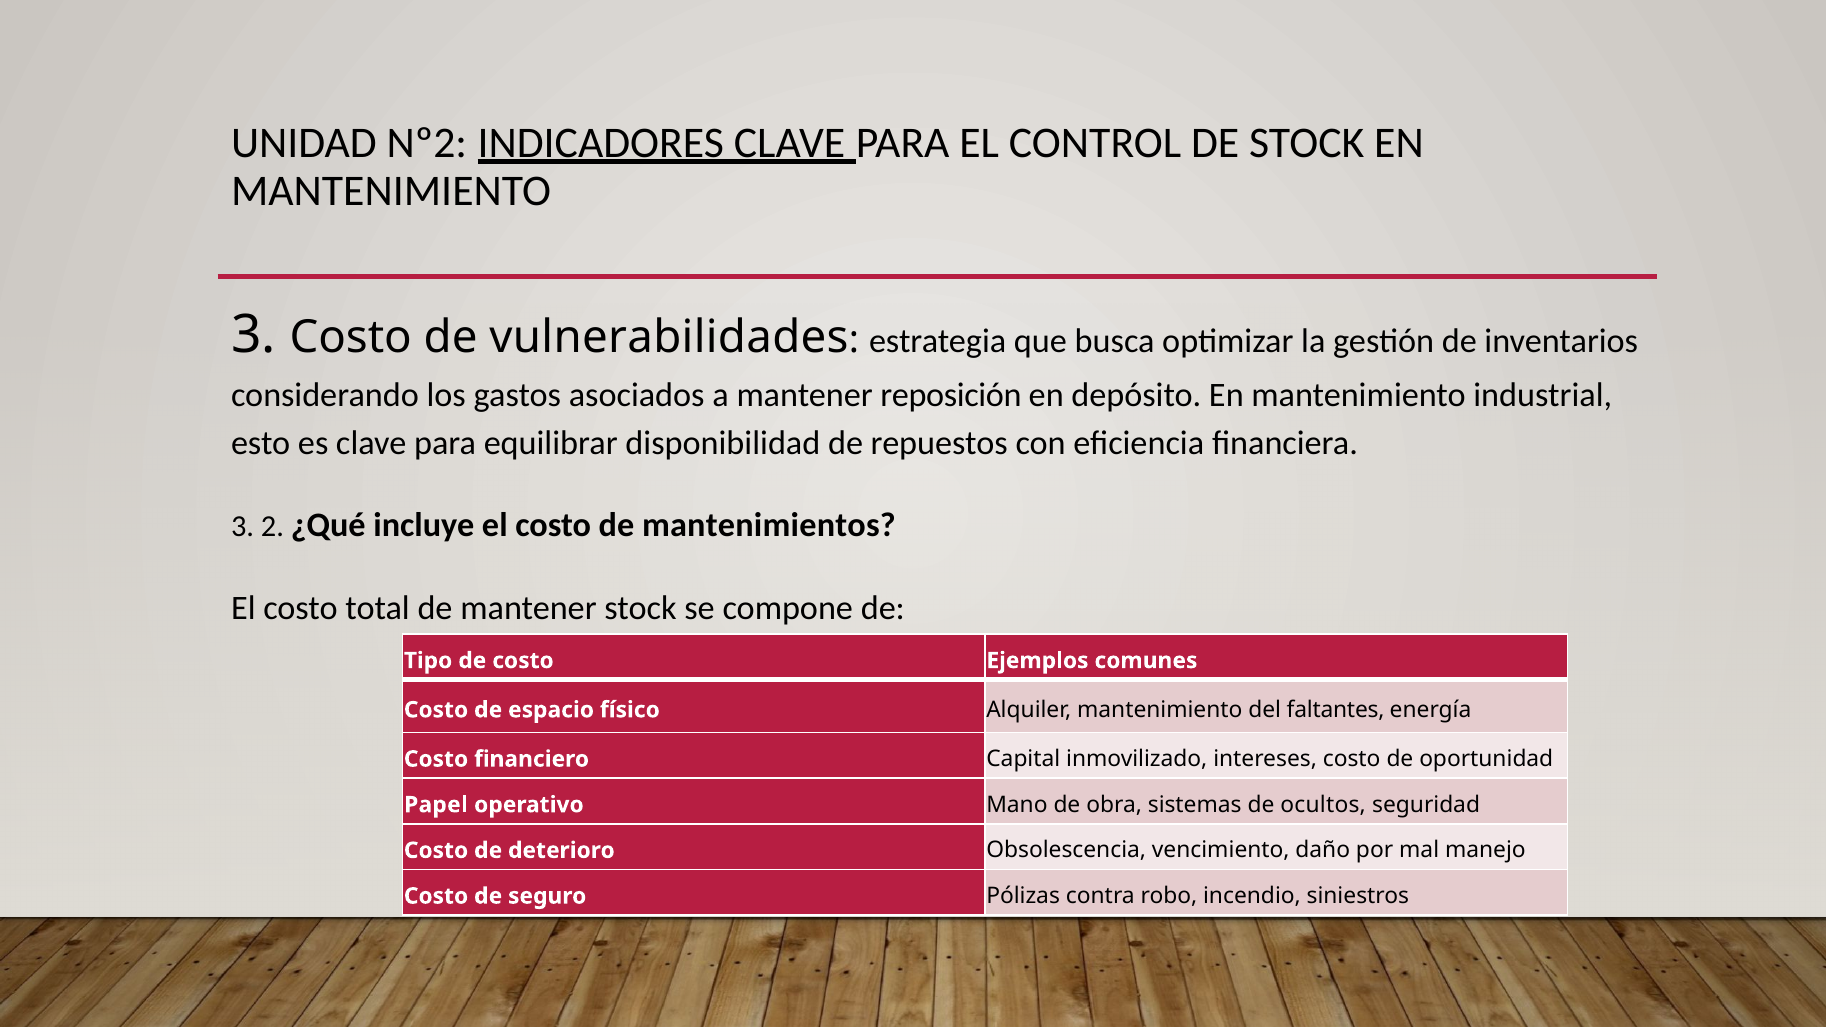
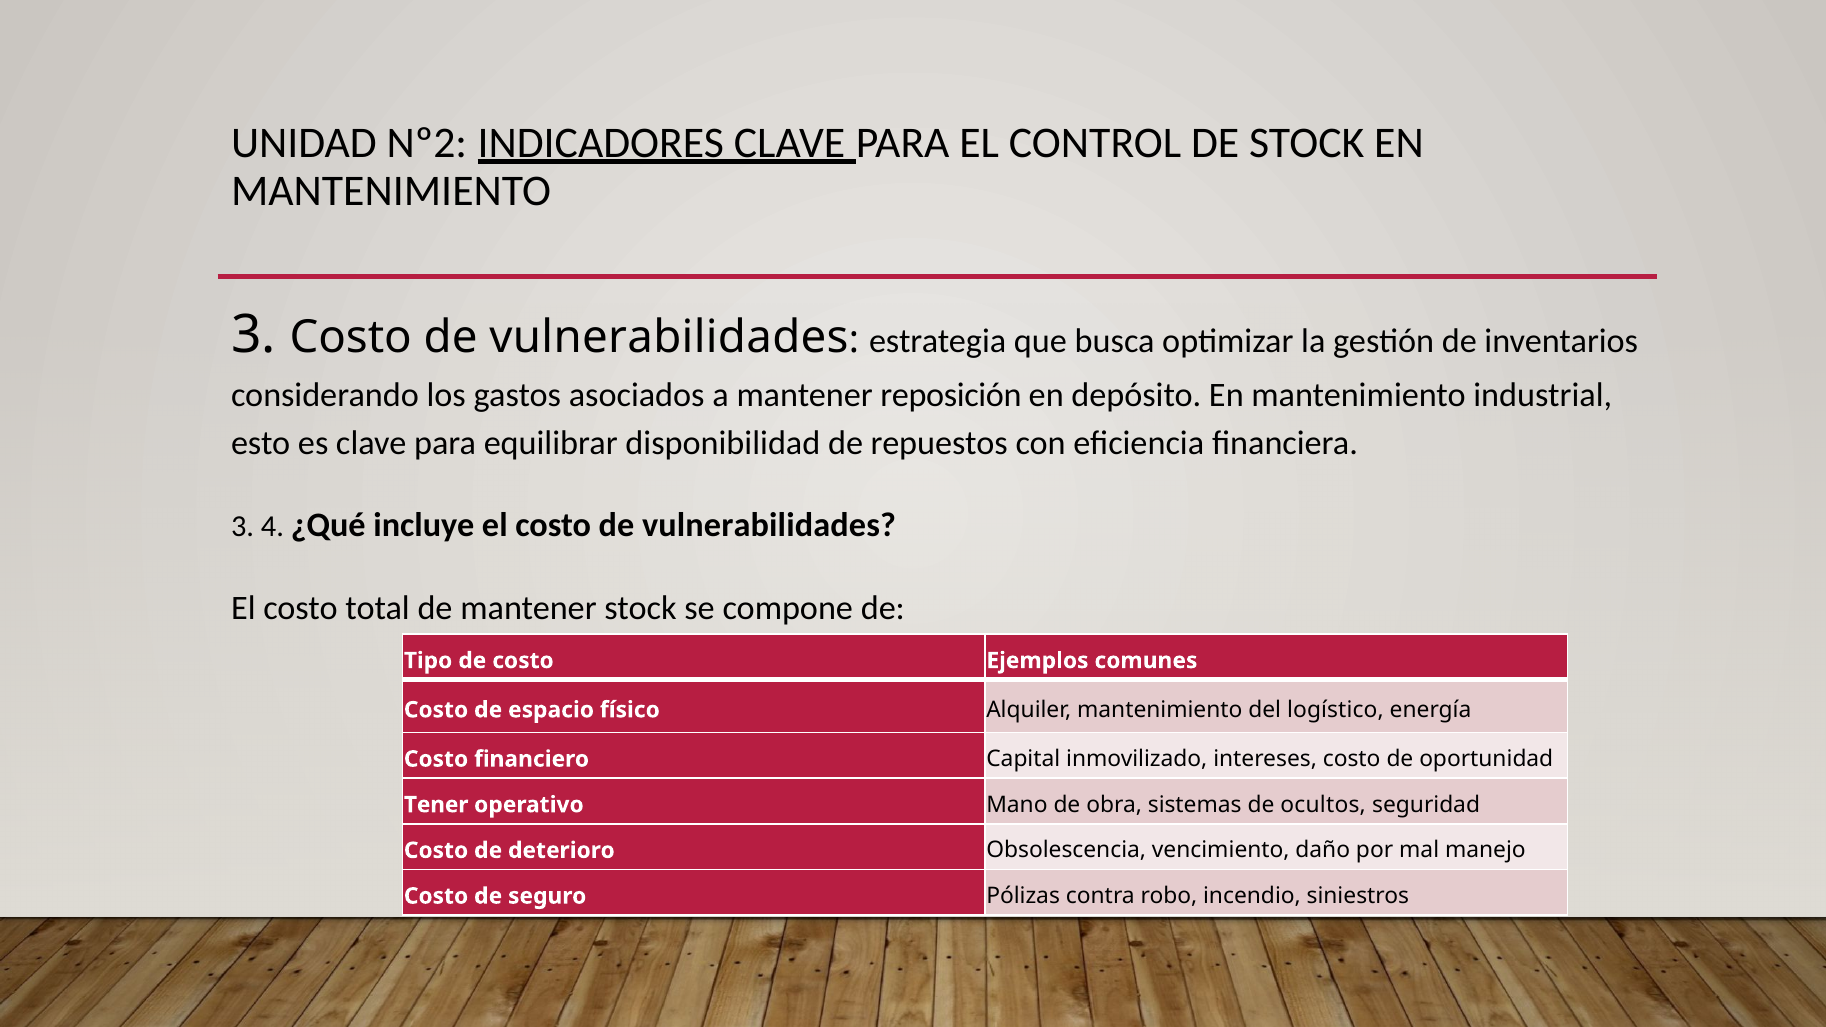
2: 2 -> 4 (272, 527)
el costo de mantenimientos: mantenimientos -> vulnerabilidades (769, 526)
faltantes: faltantes -> logístico (1335, 710)
Papel: Papel -> Tener (436, 805)
